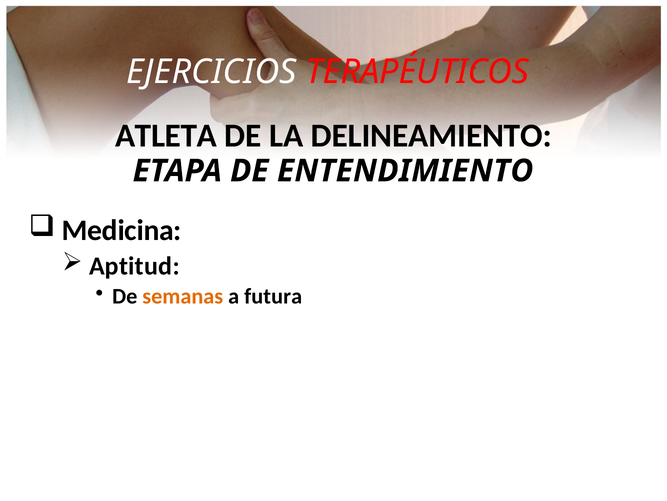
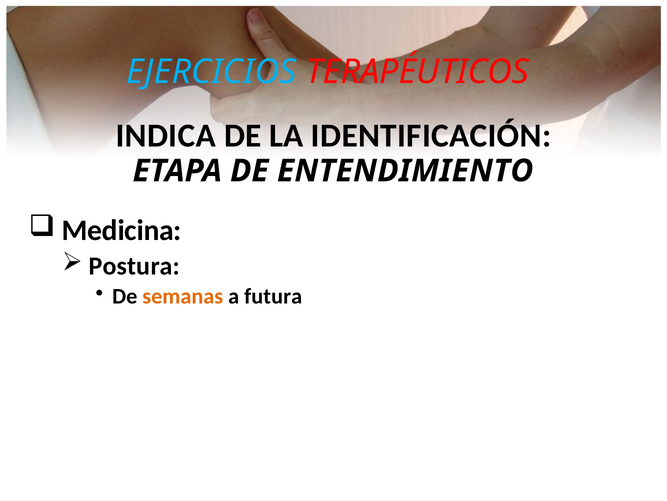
EJERCICIOS colour: white -> light blue (212, 72)
ATLETA: ATLETA -> INDICA (166, 136)
DELINEAMIENTO: DELINEAMIENTO -> IDENTIFICACIÓN (431, 136)
Aptitud: Aptitud -> Postura (134, 266)
